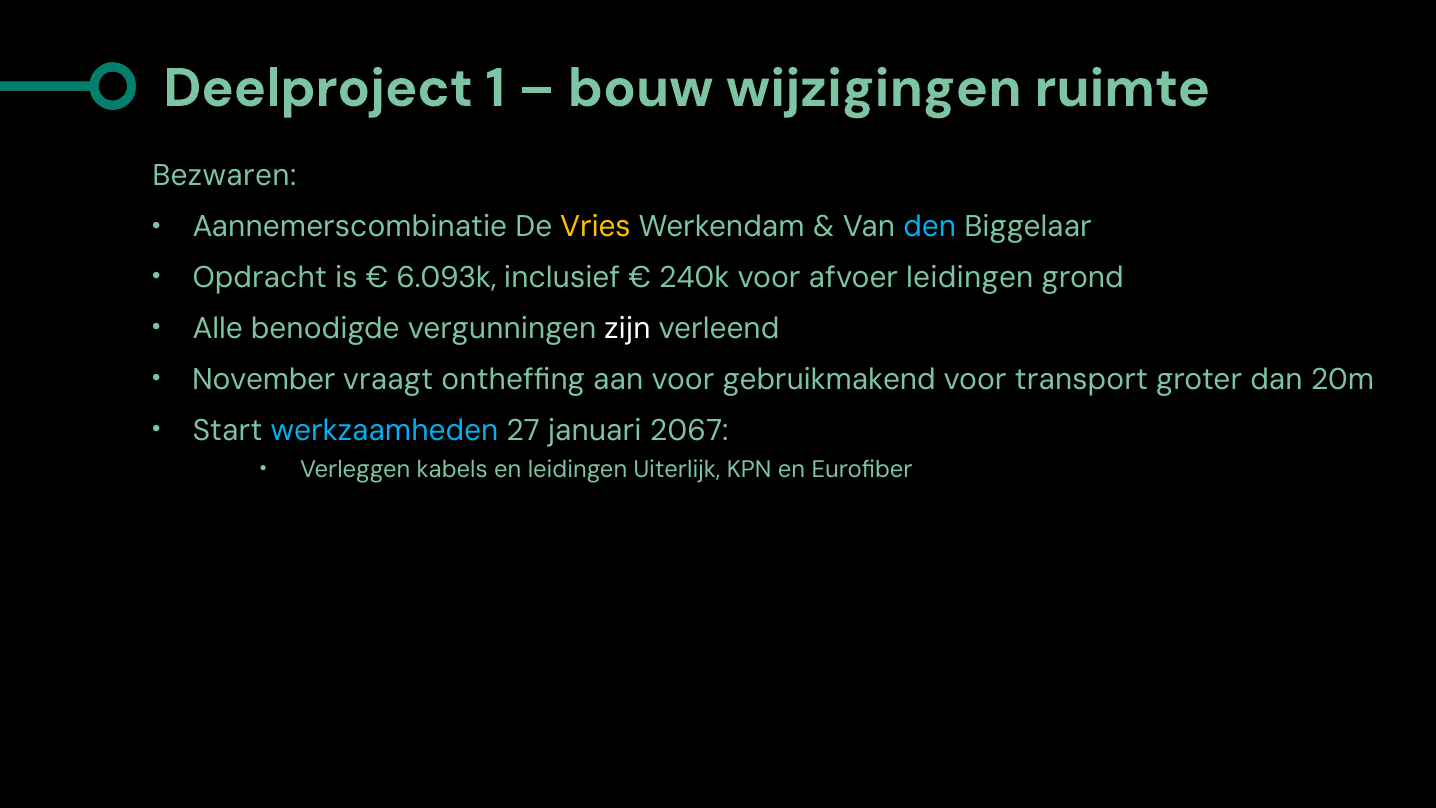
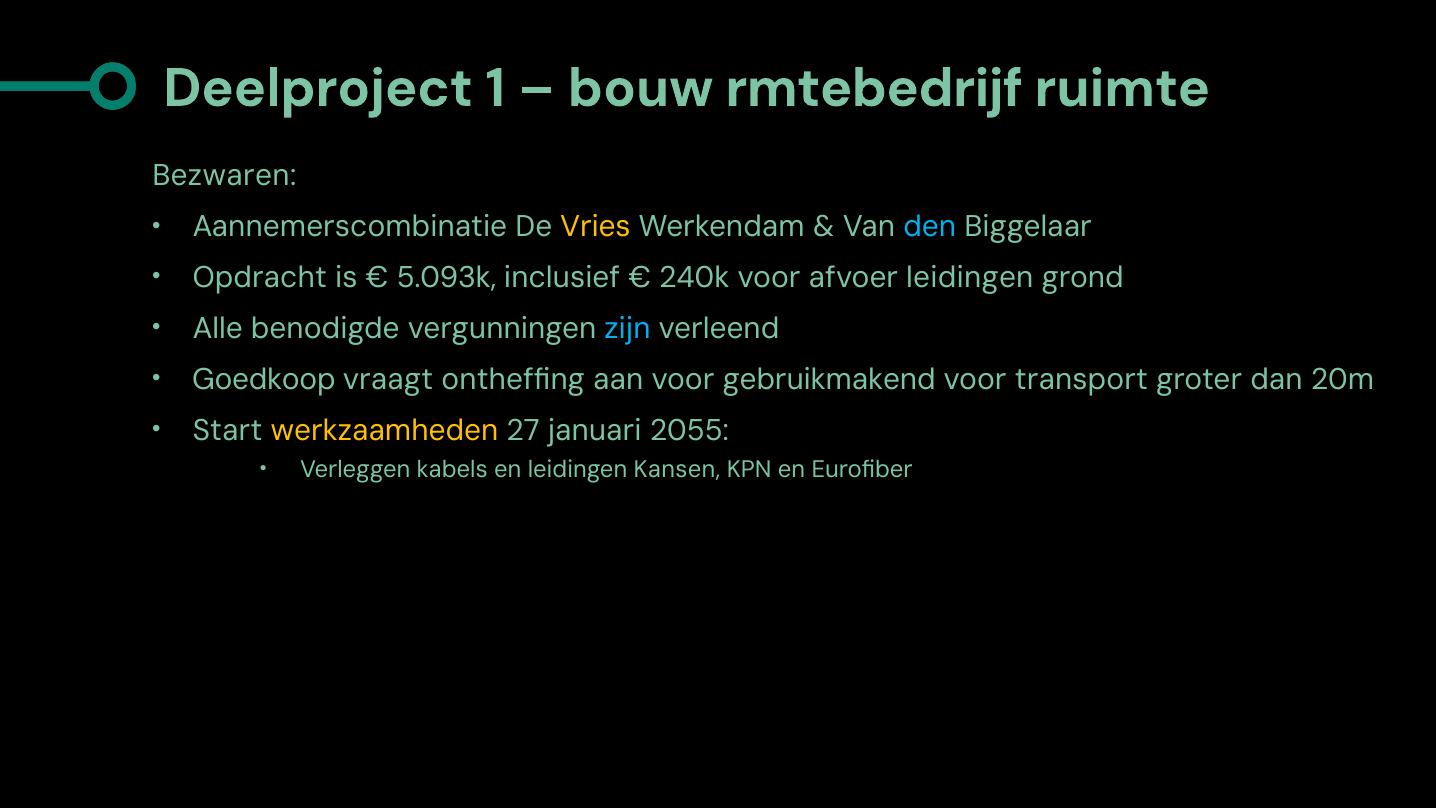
wijzigingen: wijzigingen -> rmtebedrijf (874, 88)
6.093k: 6.093k -> 5.093k (446, 278)
zijn colour: white -> light blue (628, 329)
November: November -> Goedkoop (264, 380)
werkzaamheden colour: light blue -> yellow (384, 430)
2067: 2067 -> 2055 (689, 430)
Uiterlijk: Uiterlijk -> Kansen (677, 470)
